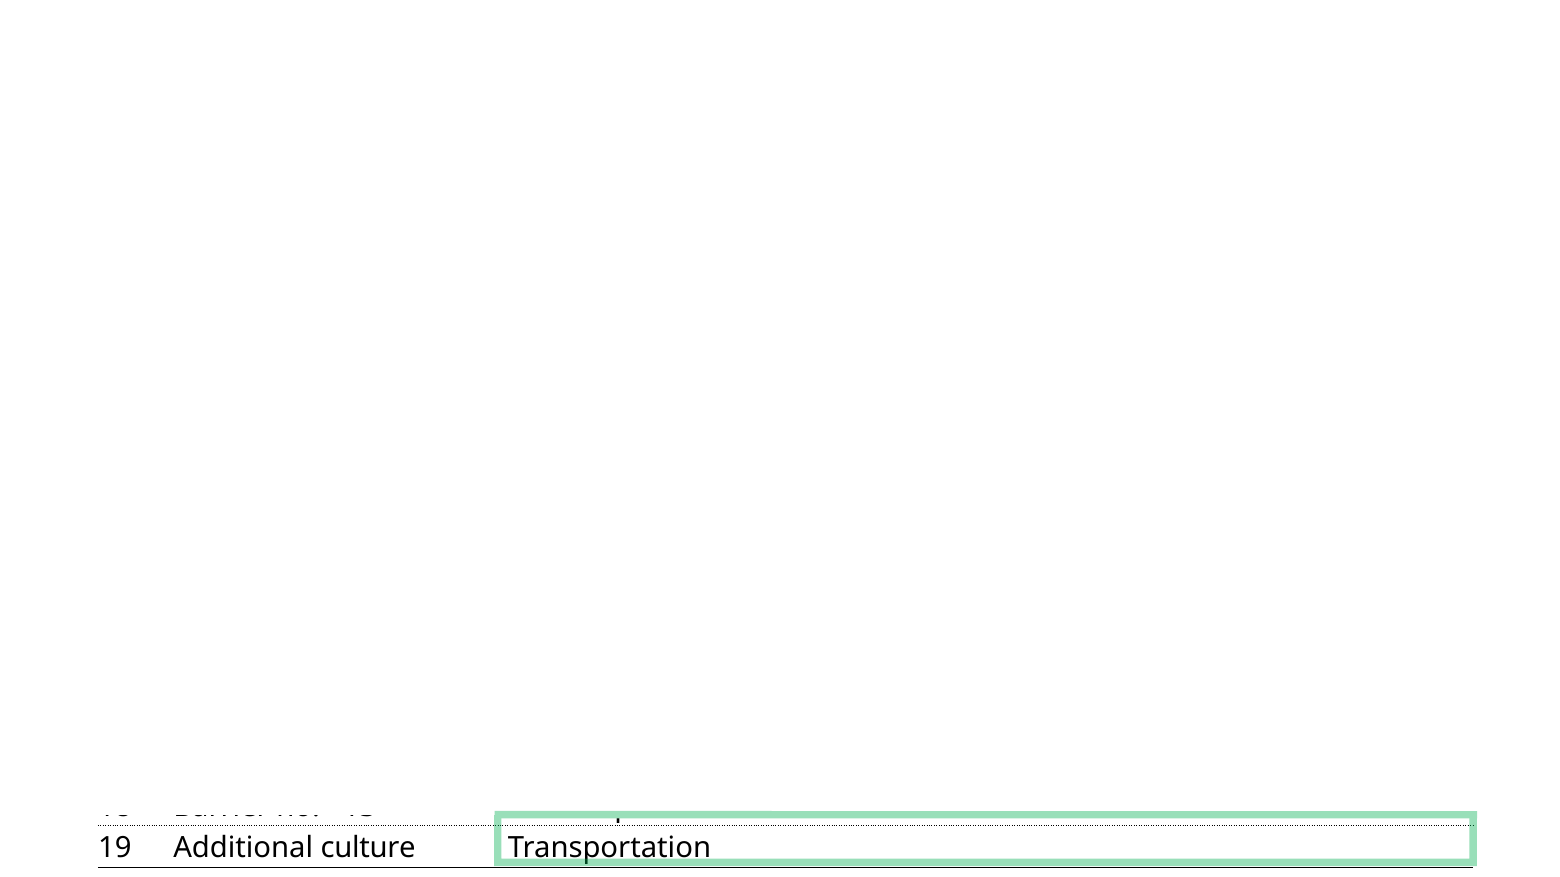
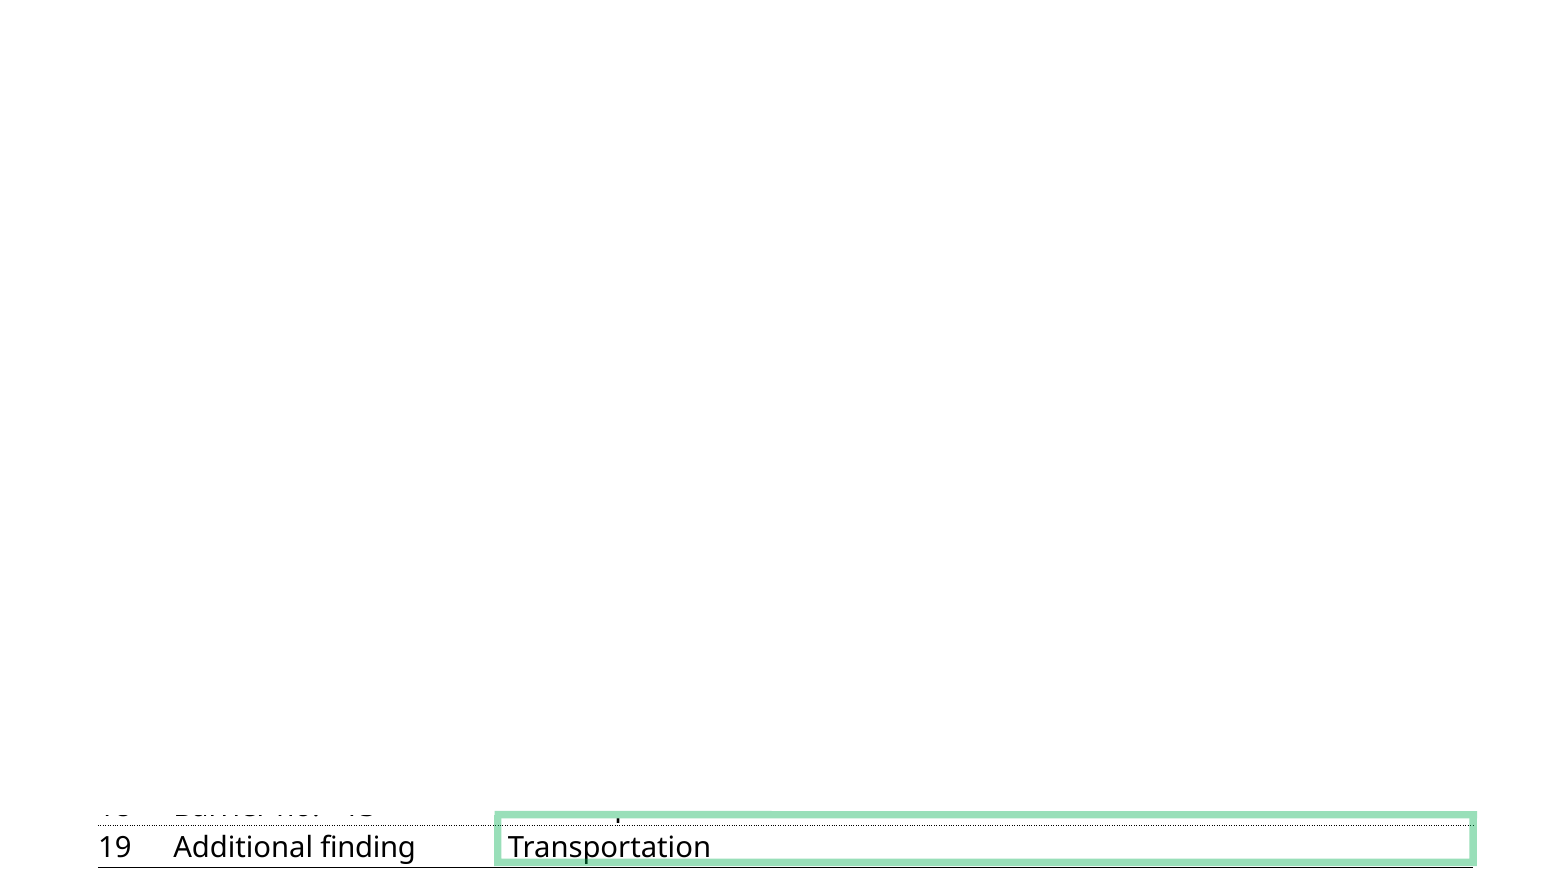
Additional culture: culture -> finding (368, 849)
